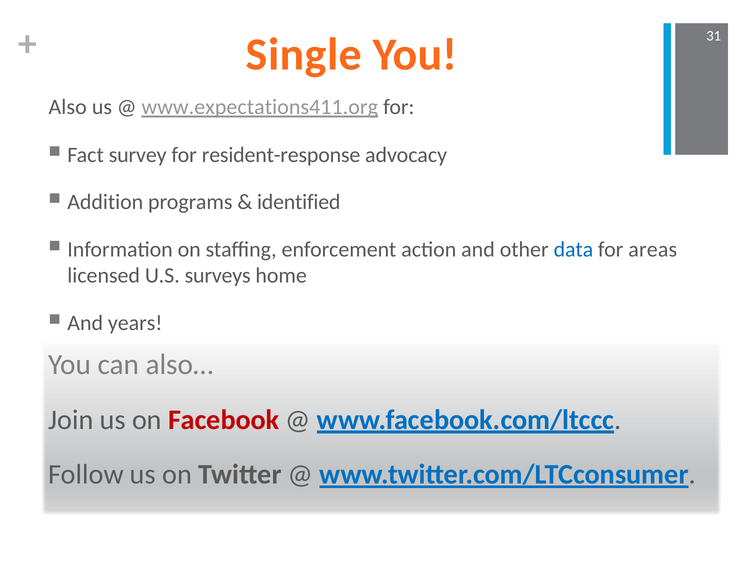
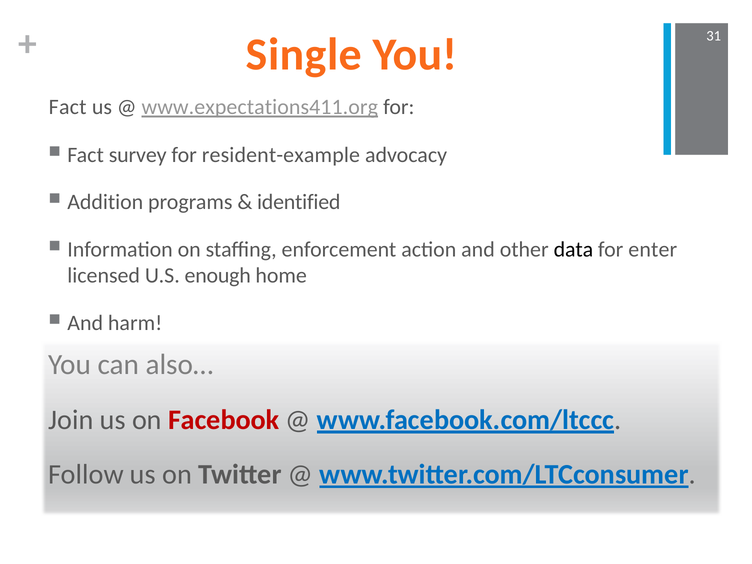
Also: Also -> Fact (68, 107)
resident-response: resident-response -> resident-example (281, 155)
data colour: blue -> black (573, 249)
areas: areas -> enter (653, 249)
surveys: surveys -> enough (218, 276)
years: years -> harm (135, 323)
